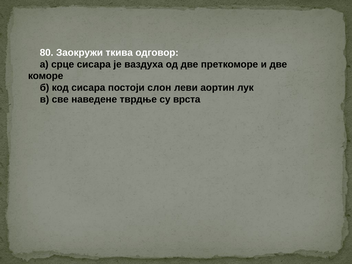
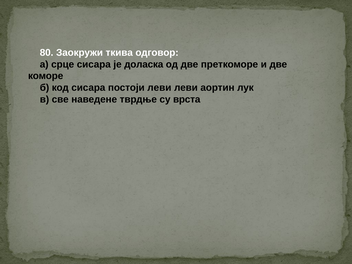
ваздуха: ваздуха -> доласка (144, 64)
постоји слон: слон -> леви (159, 88)
